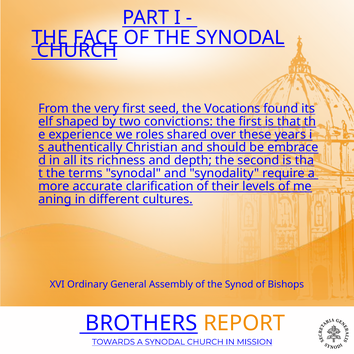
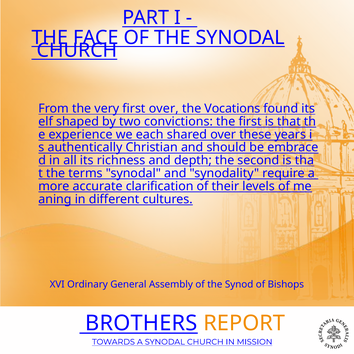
first seed: seed -> over (164, 109)
roles: roles -> each (150, 134)
